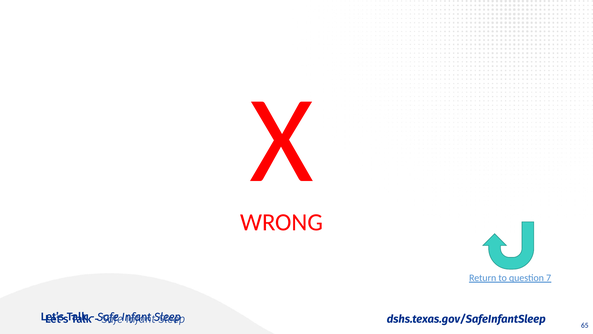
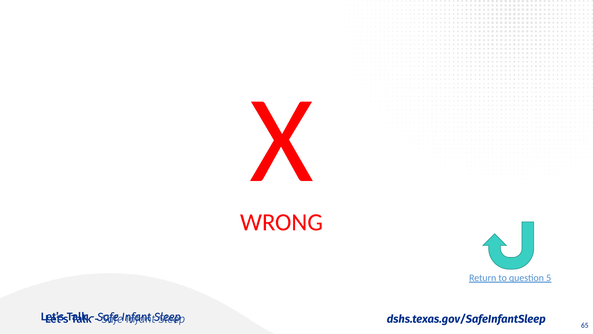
7: 7 -> 5 (549, 278)
